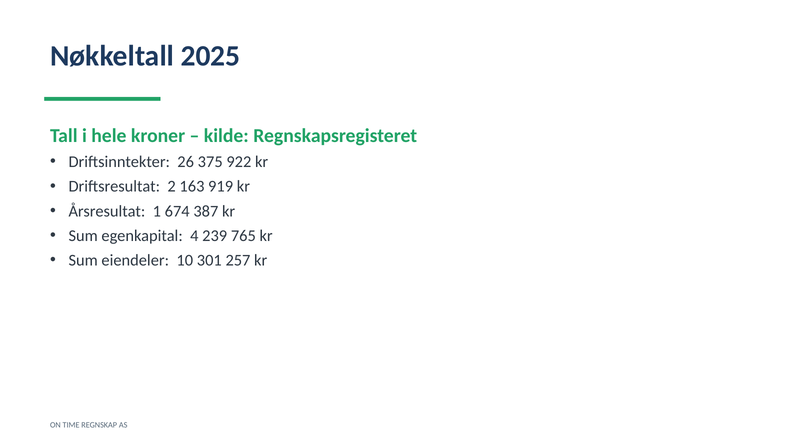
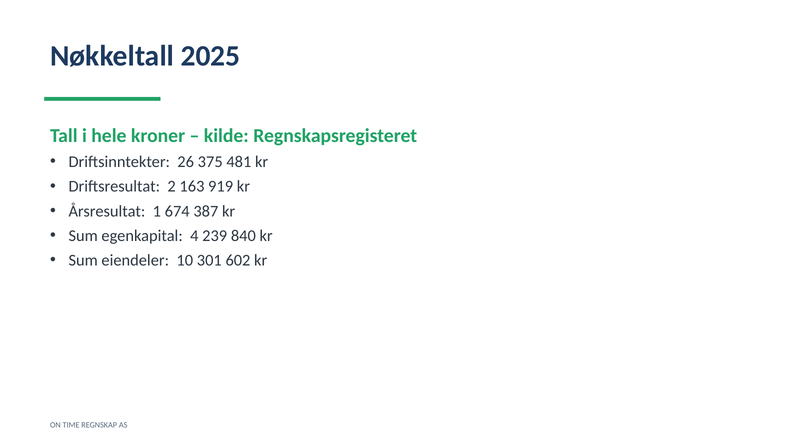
922: 922 -> 481 (239, 162)
765: 765 -> 840 (243, 236)
257: 257 -> 602 (238, 260)
